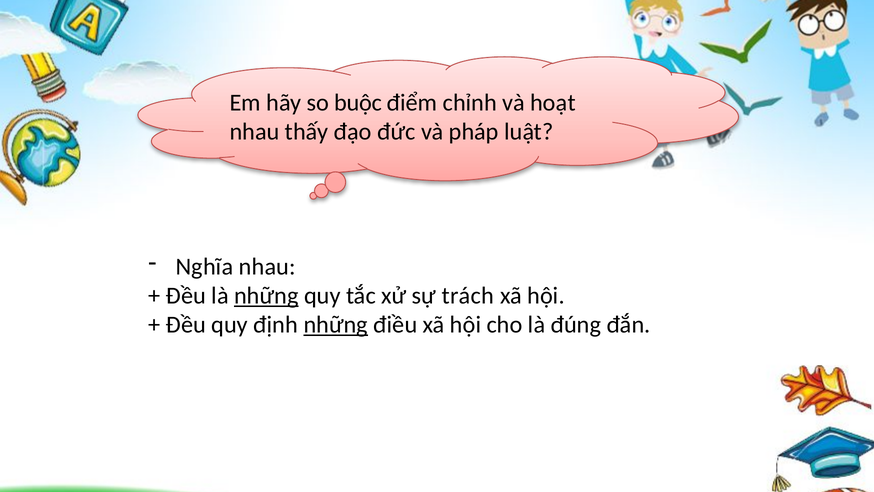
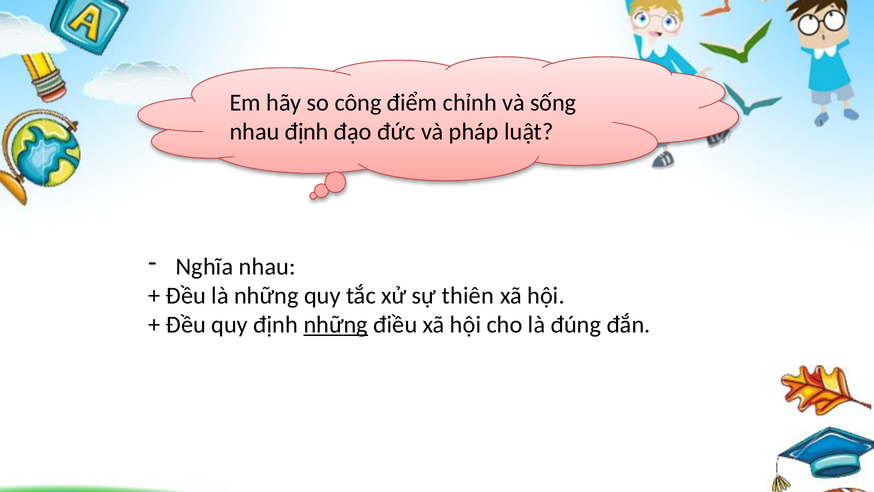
buộc: buộc -> công (358, 103)
hoạt: hoạt -> sống (553, 103)
nhau thấy: thấy -> định (307, 132)
những underline: present -> none (266, 296)
trách: trách -> thiên (468, 296)
